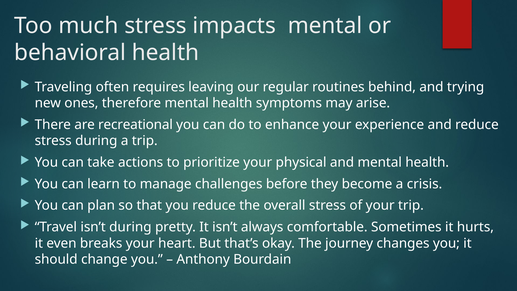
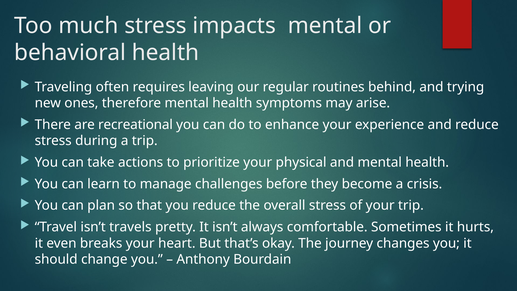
isn’t during: during -> travels (130, 227)
